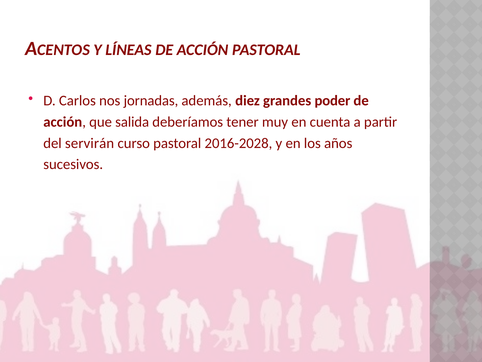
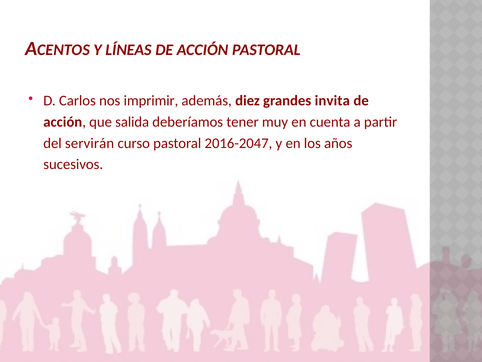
jornadas: jornadas -> imprimir (151, 101)
poder: poder -> invita (332, 101)
2016-2028: 2016-2028 -> 2016-2047 (238, 143)
